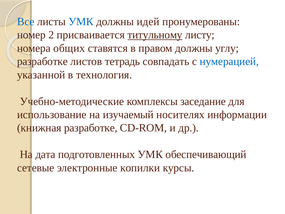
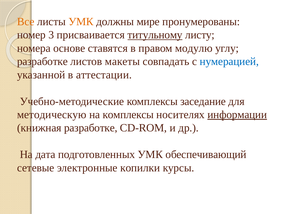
Все colour: blue -> orange (26, 22)
УМК colour: blue -> orange (81, 22)
идей: идей -> мире (148, 22)
2: 2 -> 3 (51, 35)
общих: общих -> основе (69, 48)
правом должны: должны -> модулю (194, 48)
тетрадь: тетрадь -> макеты (122, 61)
технология: технология -> аттестации (104, 75)
использование: использование -> методическую (52, 114)
на изучаемый: изучаемый -> комплексы (128, 114)
информации underline: none -> present (237, 114)
